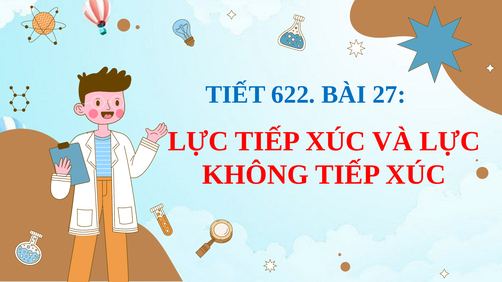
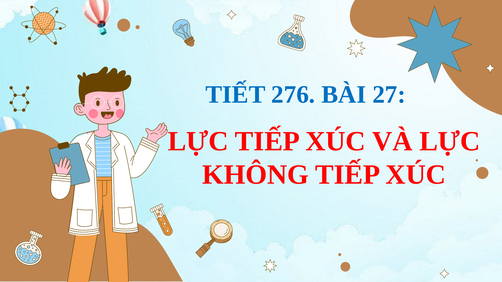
622: 622 -> 276 (293, 95)
